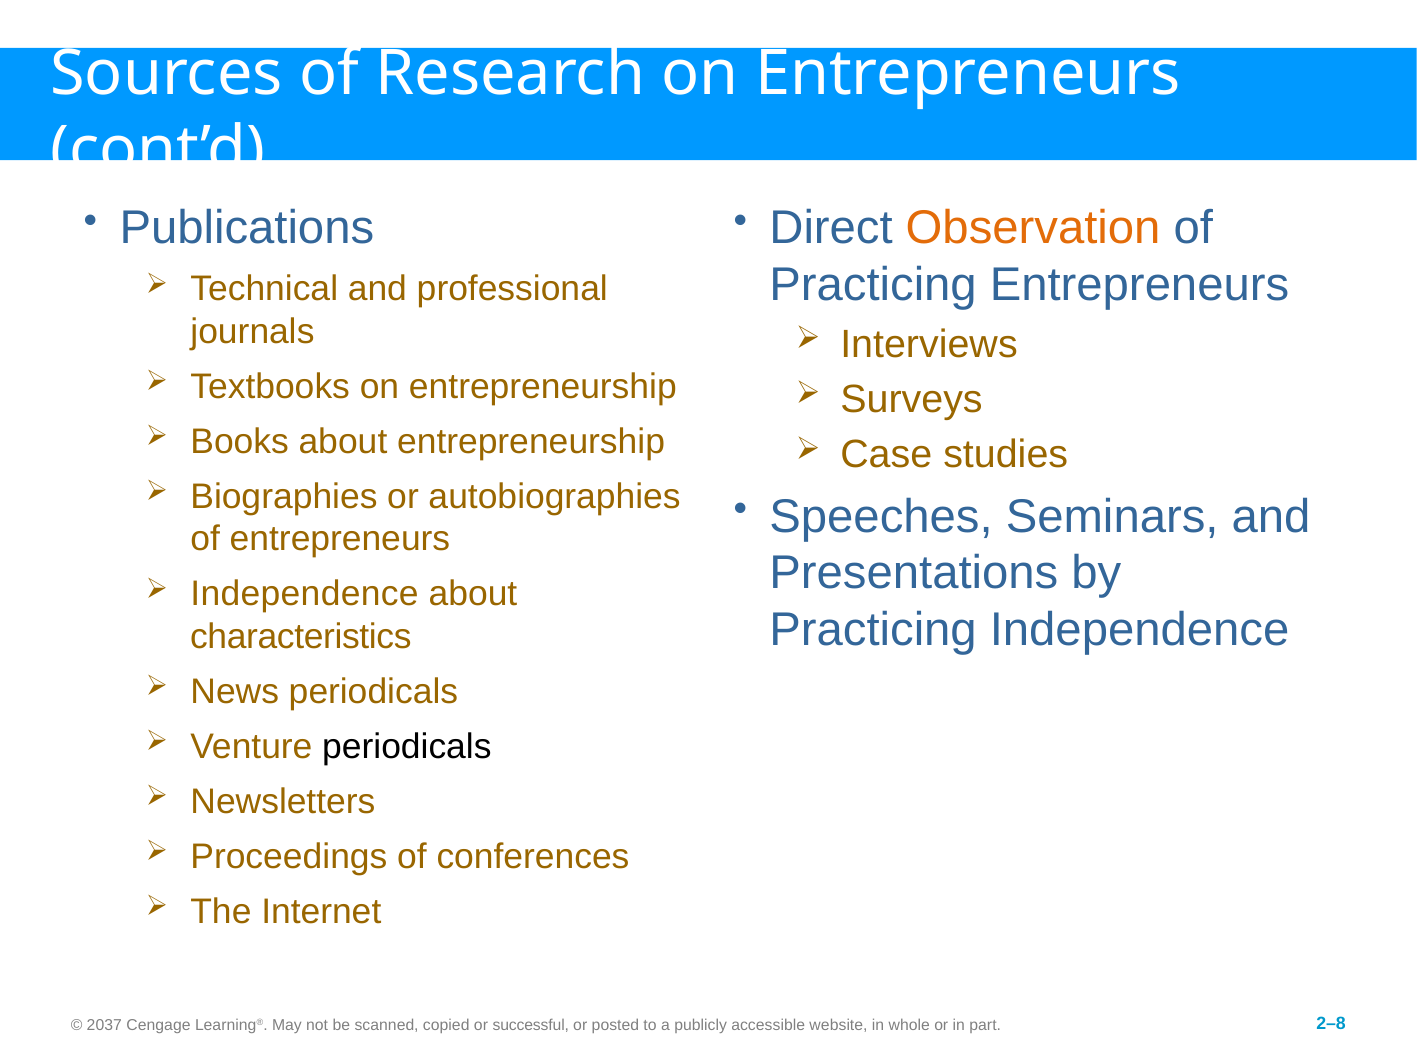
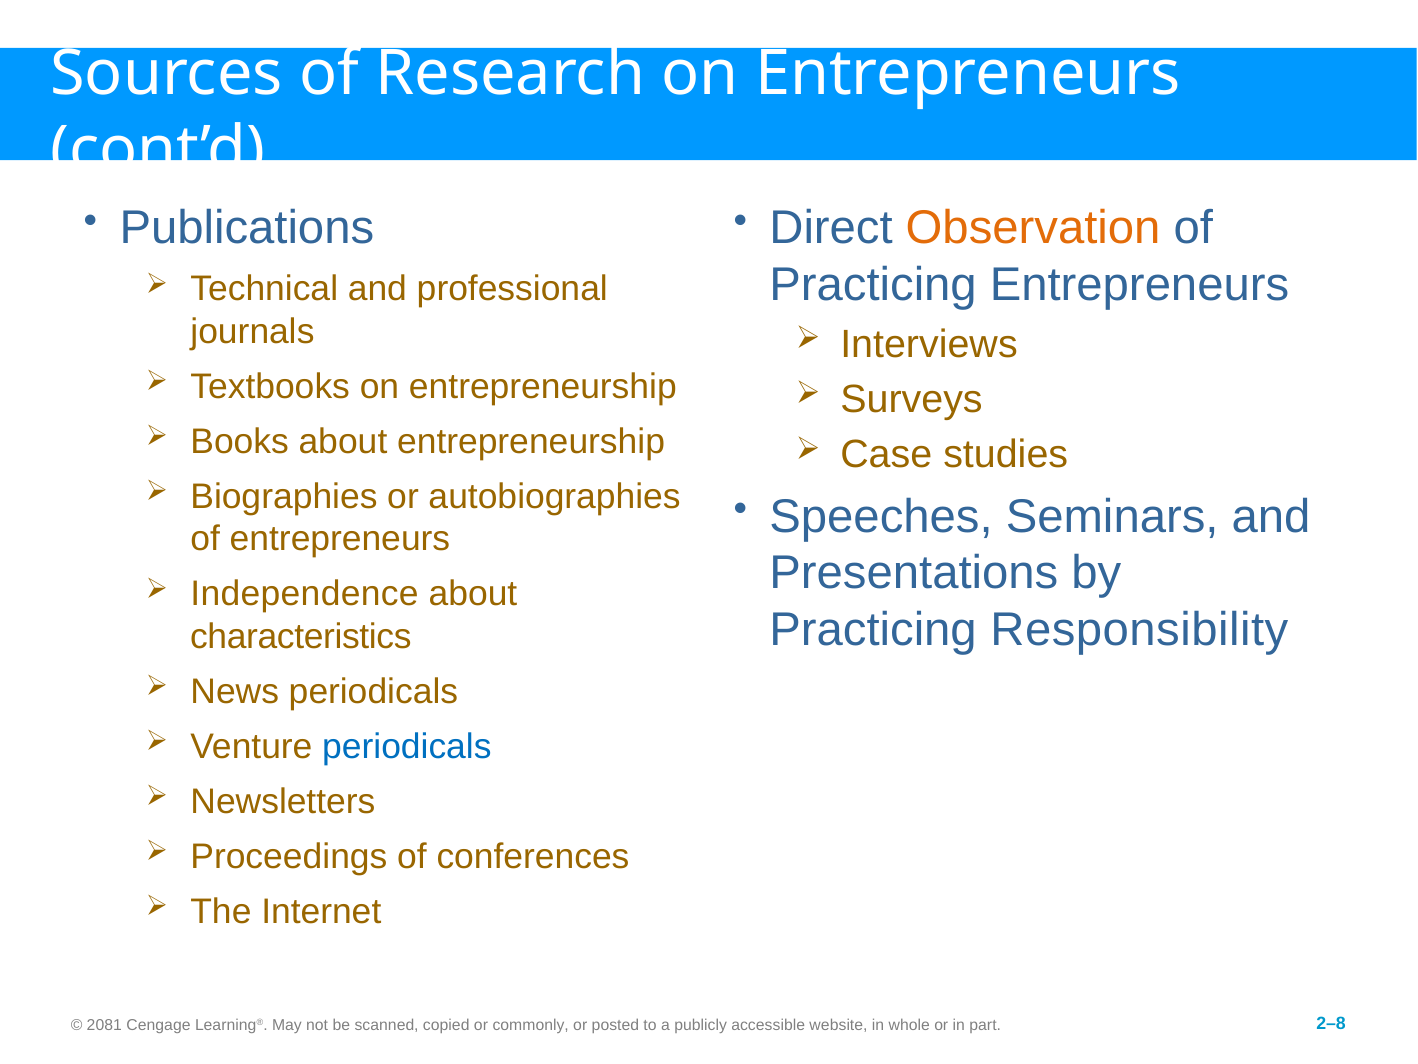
Practicing Independence: Independence -> Responsibility (1139, 630)
periodicals colour: black -> blue (407, 746)
2037: 2037 -> 2081 (104, 1024)
successful: successful -> commonly (531, 1024)
